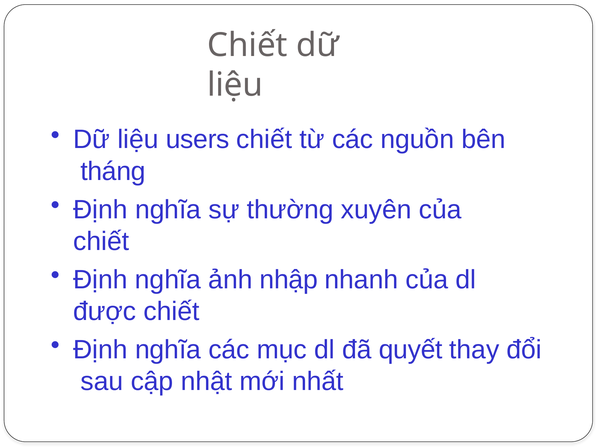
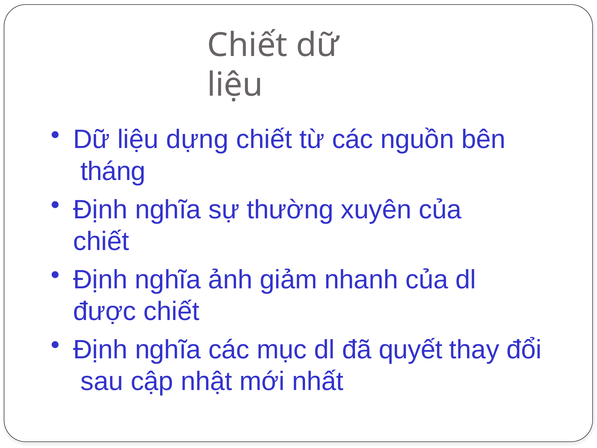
users: users -> dựng (197, 139)
nhập: nhập -> giảm (289, 279)
